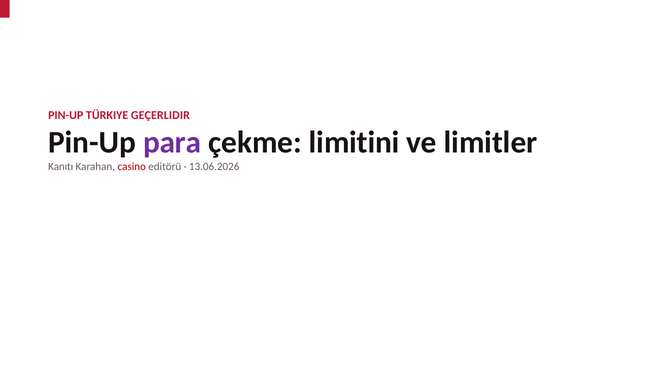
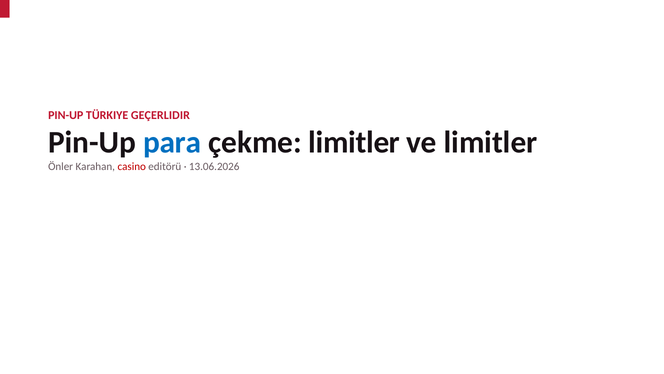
para colour: purple -> blue (172, 142)
çekme limitini: limitini -> limitler (354, 142)
Kanıtı: Kanıtı -> Önler (61, 166)
